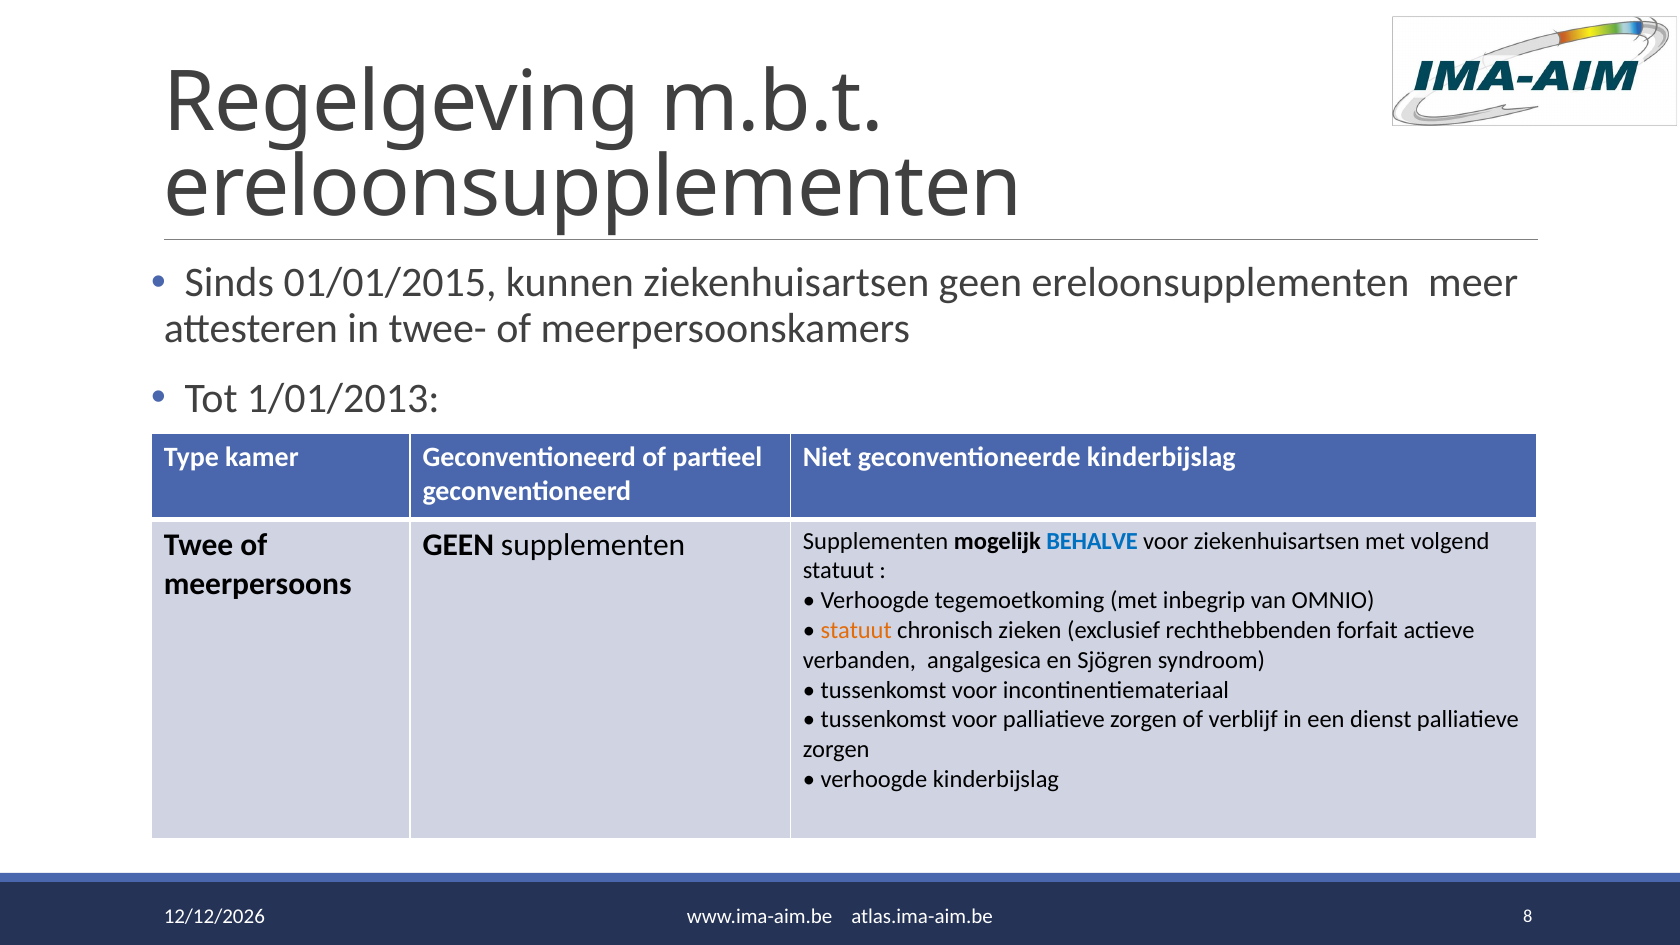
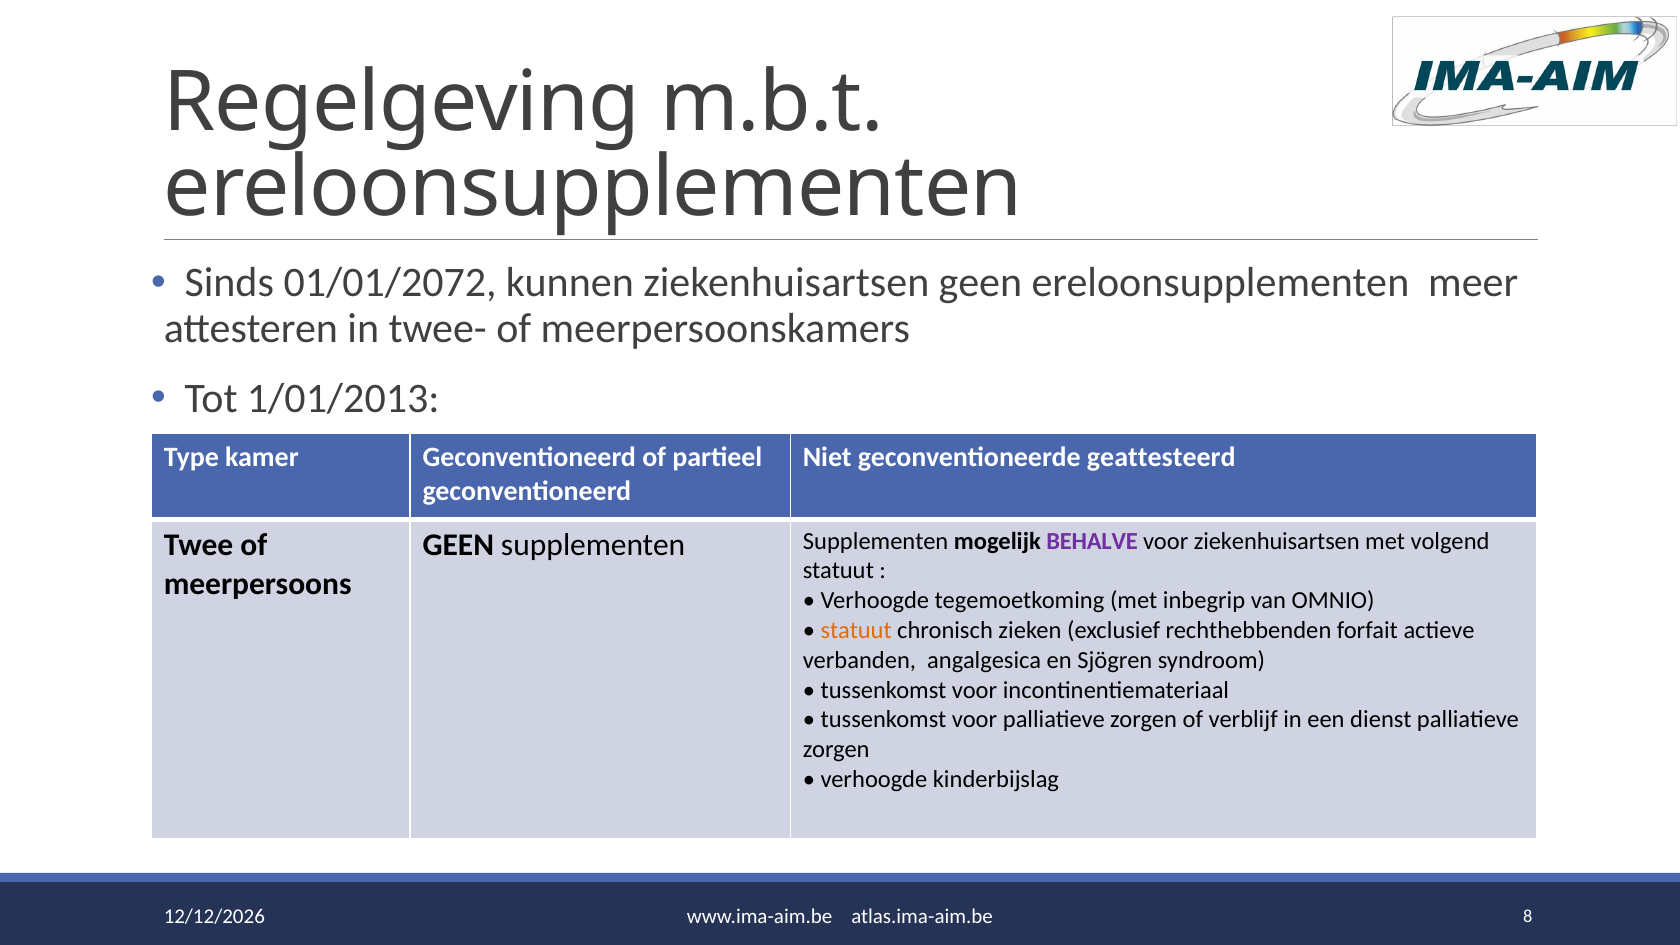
01/01/2015: 01/01/2015 -> 01/01/2072 (390, 283)
geconventioneerde kinderbijslag: kinderbijslag -> geattesteerd (1161, 457)
BEHALVE colour: blue -> purple (1092, 541)
